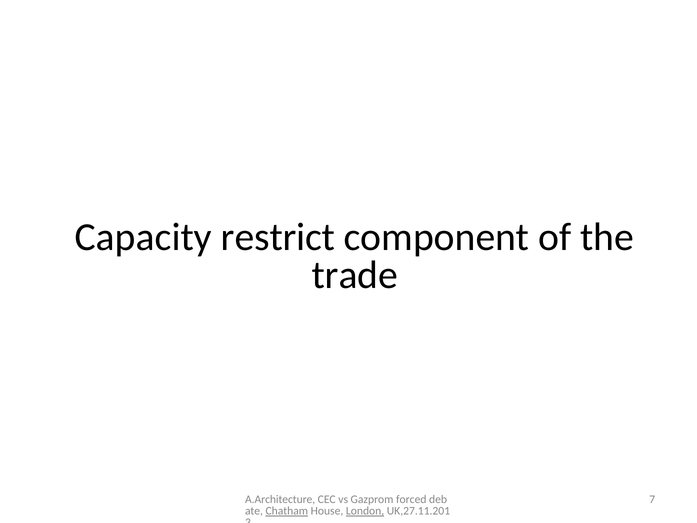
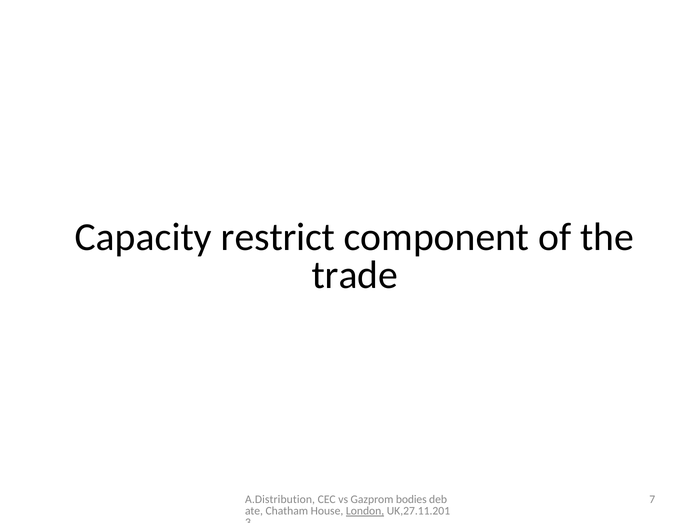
A.Architecture: A.Architecture -> A.Distribution (280, 499)
forced: forced -> bodies (411, 499)
Chatham underline: present -> none (287, 511)
